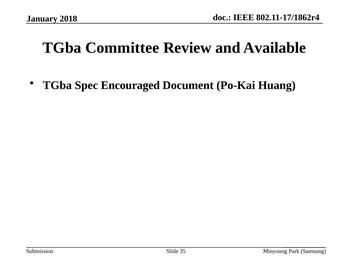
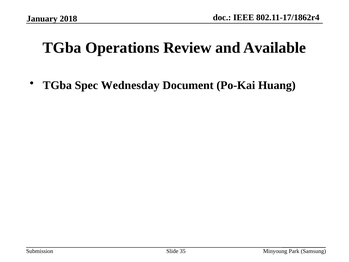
Committee: Committee -> Operations (122, 48)
Encouraged: Encouraged -> Wednesday (130, 85)
